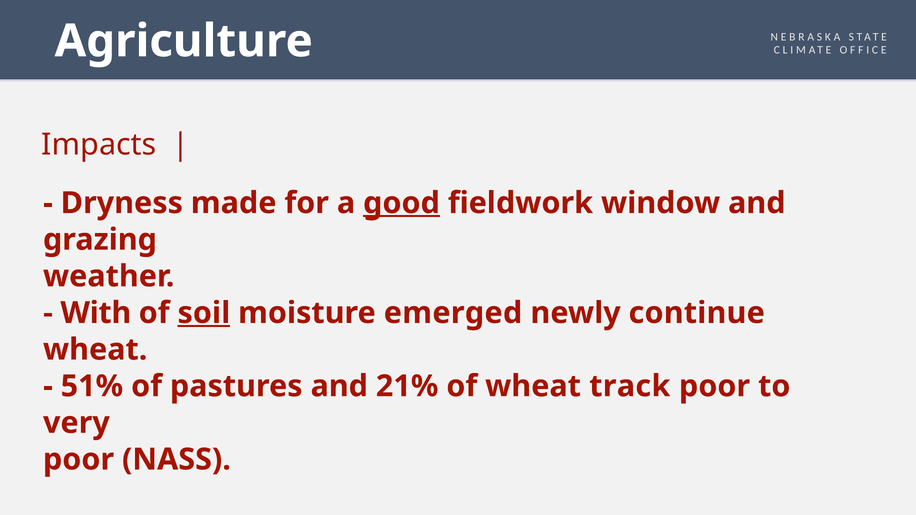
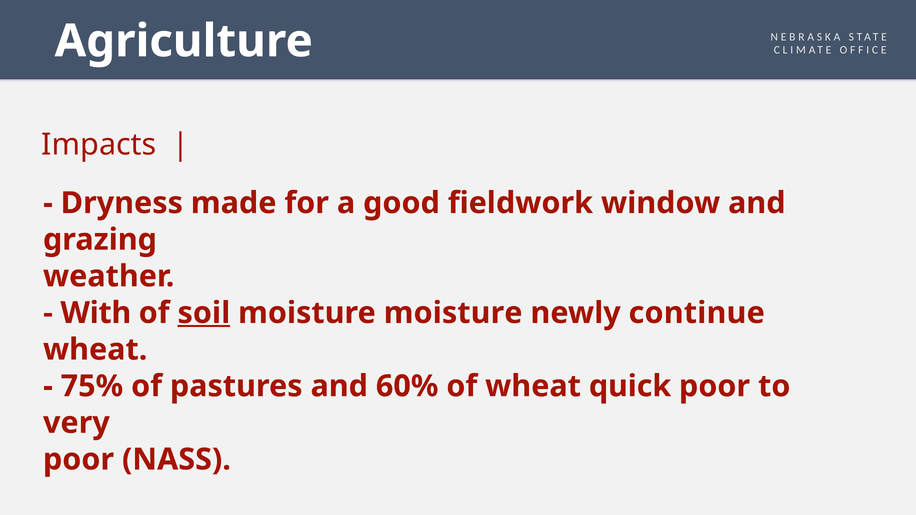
good underline: present -> none (401, 203)
moisture emerged: emerged -> moisture (453, 313)
51%: 51% -> 75% (92, 386)
21%: 21% -> 60% (407, 386)
track: track -> quick (630, 386)
